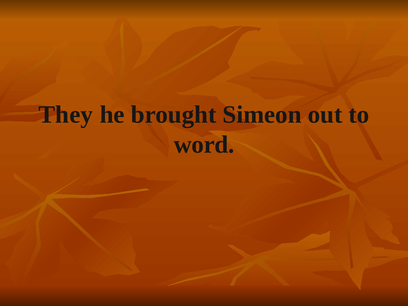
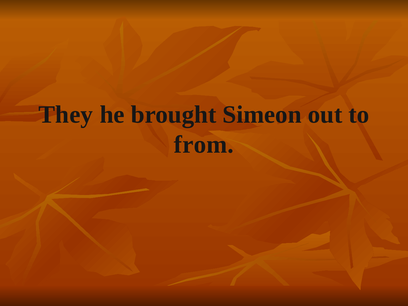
word: word -> from (204, 145)
